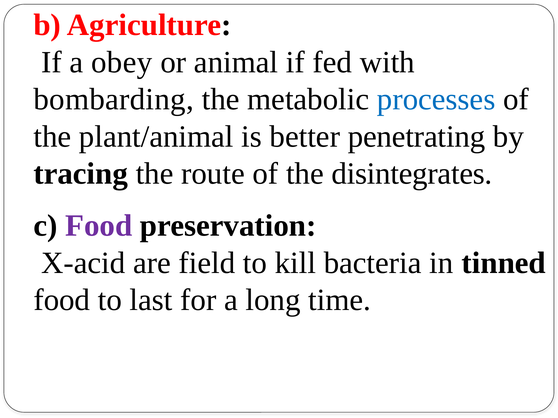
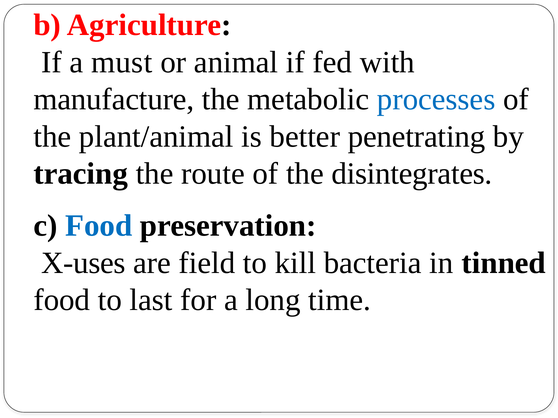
obey: obey -> must (122, 62)
bombarding: bombarding -> manufacture (114, 99)
Food colour: purple -> blue (99, 226)
X-acid: X-acid -> X-uses (83, 263)
